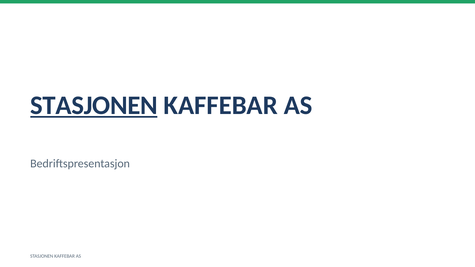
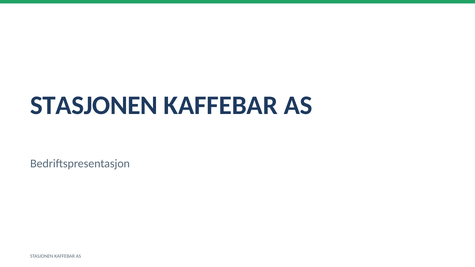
STASJONEN underline: present -> none (94, 105)
